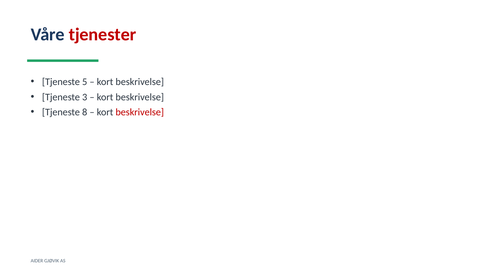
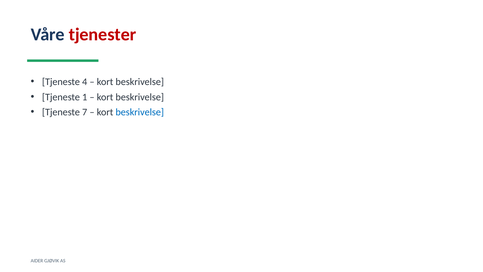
5: 5 -> 4 (85, 82)
3: 3 -> 1 (85, 97)
8: 8 -> 7 (85, 112)
beskrivelse colour: red -> blue (140, 112)
